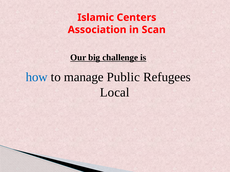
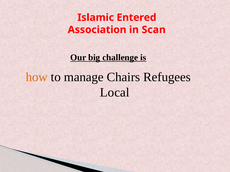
Centers: Centers -> Entered (136, 18)
how colour: blue -> orange (37, 77)
Public: Public -> Chairs (123, 77)
